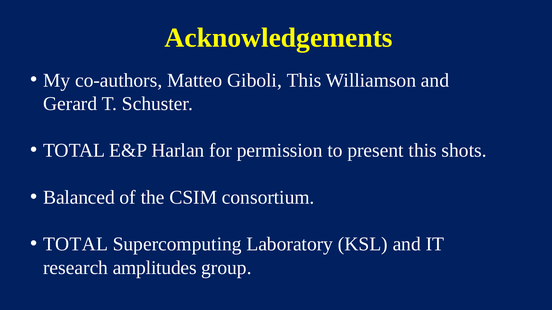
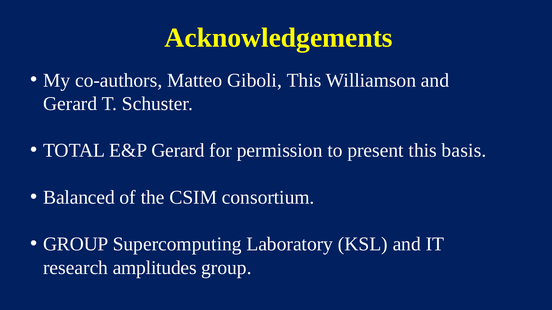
E&P Harlan: Harlan -> Gerard (178, 151)
shots: shots -> basis (464, 151)
TOTAL: TOTAL -> GROUP (76, 245)
